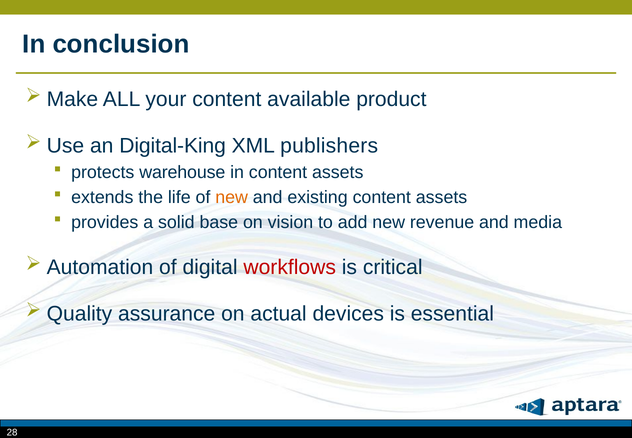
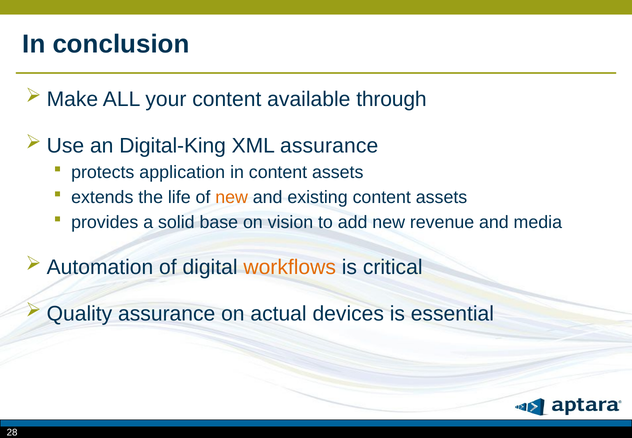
product: product -> through (391, 99)
XML publishers: publishers -> assurance (329, 146)
warehouse: warehouse -> application (182, 172)
workflows colour: red -> orange (290, 267)
